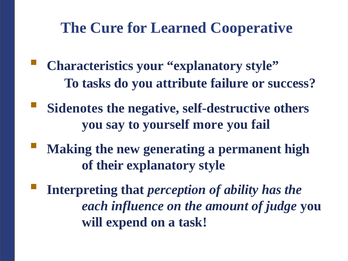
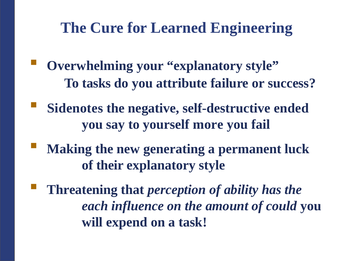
Cooperative: Cooperative -> Engineering (252, 28)
Characteristics: Characteristics -> Overwhelming (90, 66)
others: others -> ended (291, 108)
high: high -> luck (297, 149)
Interpreting: Interpreting -> Threatening (82, 190)
judge: judge -> could (282, 206)
